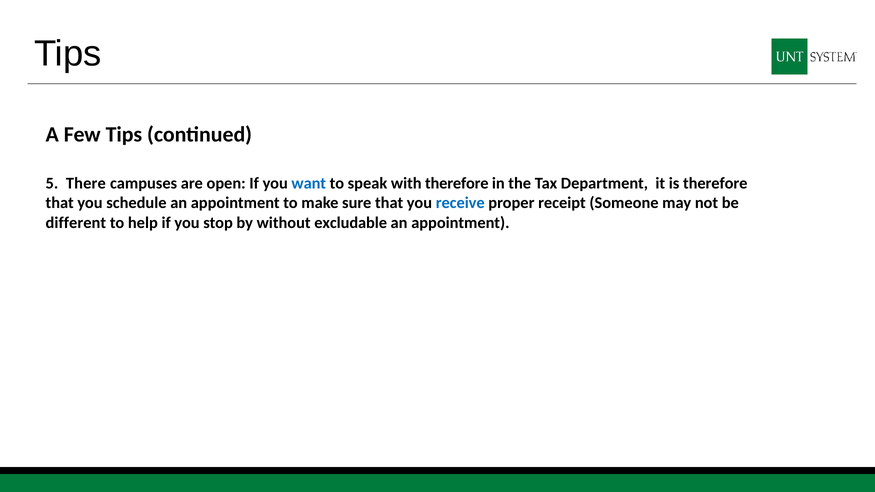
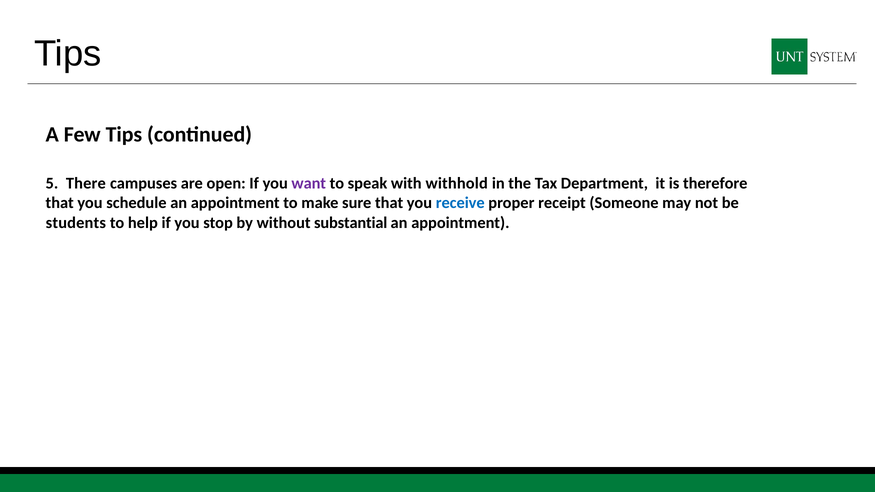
want colour: blue -> purple (309, 183)
with therefore: therefore -> withhold (457, 183)
different: different -> students (76, 223)
excludable: excludable -> substantial (351, 223)
